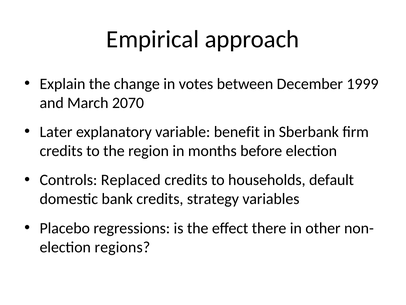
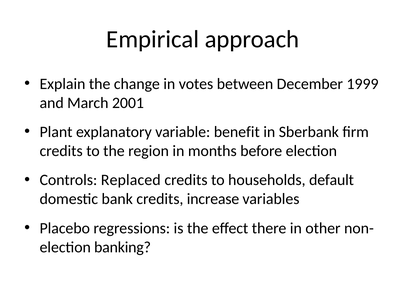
2070: 2070 -> 2001 (128, 103)
Later: Later -> Plant (56, 132)
strategy: strategy -> increase (213, 199)
regions: regions -> banking (123, 247)
